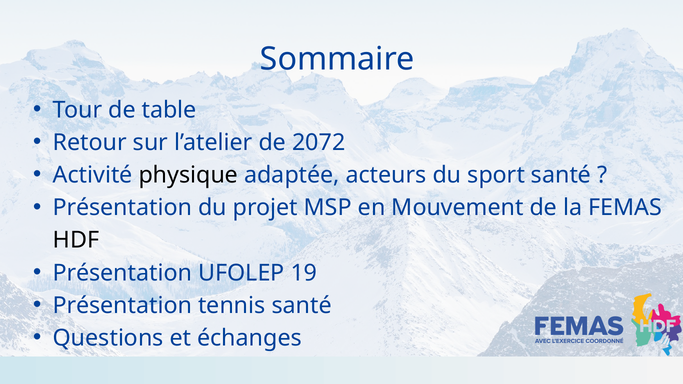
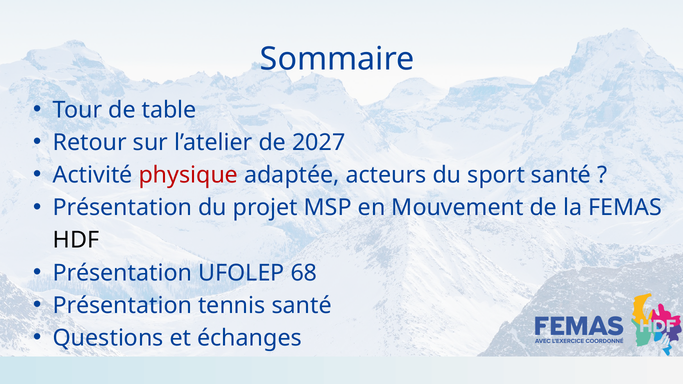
2072: 2072 -> 2027 (319, 143)
physique colour: black -> red (188, 175)
19: 19 -> 68 (304, 273)
